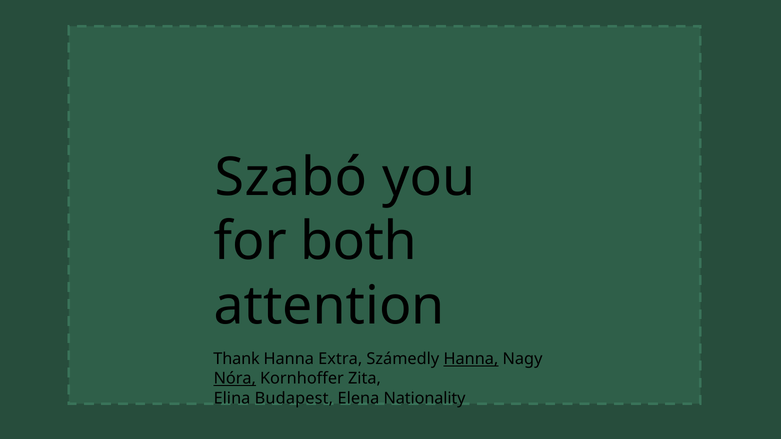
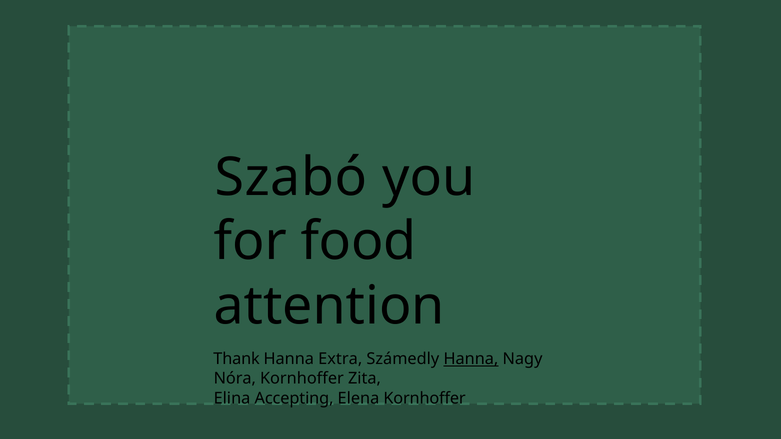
both: both -> food (358, 242)
Nóra underline: present -> none (235, 379)
Budapest: Budapest -> Accepting (294, 398)
Elena Nationality: Nationality -> Kornhoffer (425, 398)
